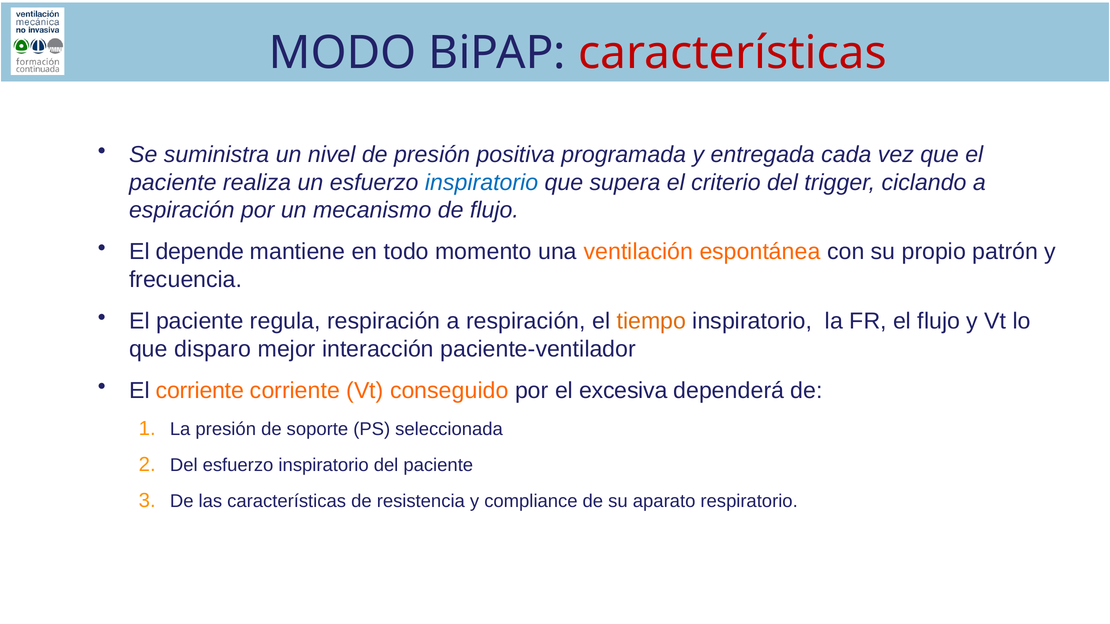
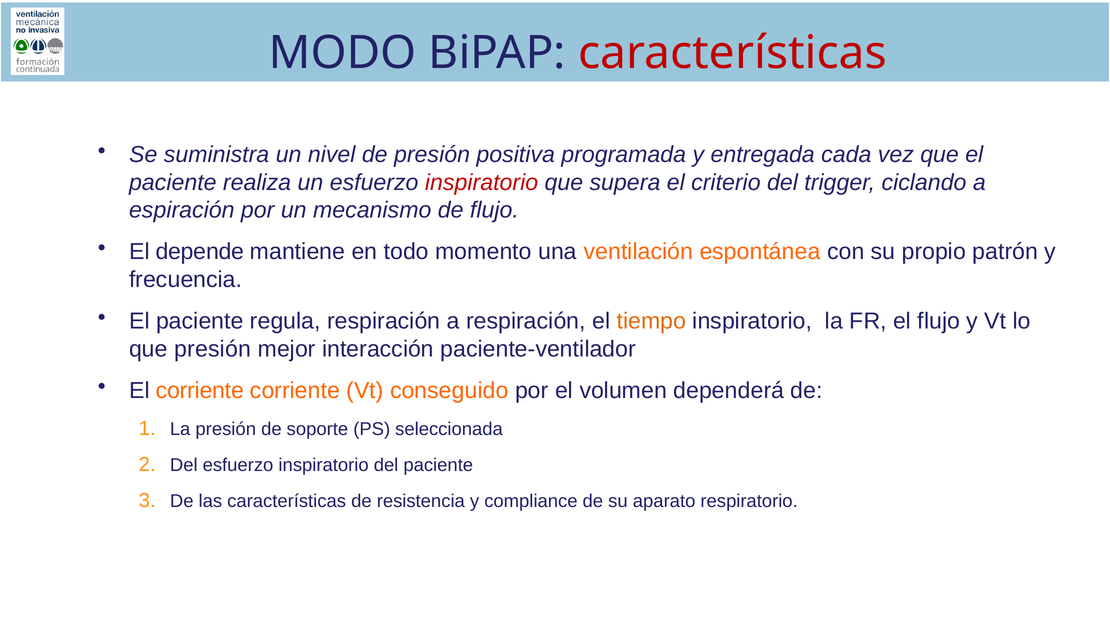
inspiratorio colour: blue -> red (482, 183)
que disparo: disparo -> presión (213, 349)
excesiva: excesiva -> volumen (623, 391)
